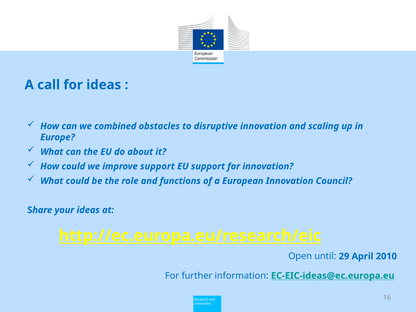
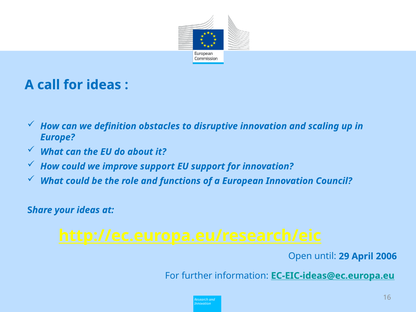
combined: combined -> definition (115, 126)
2010: 2010 -> 2006 (386, 256)
